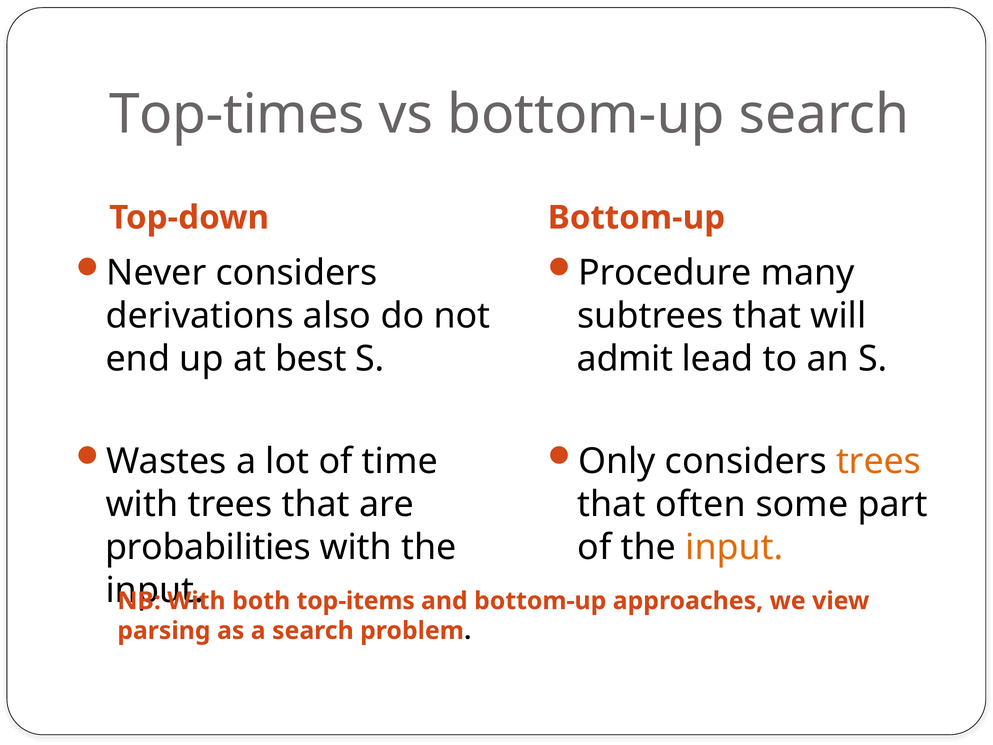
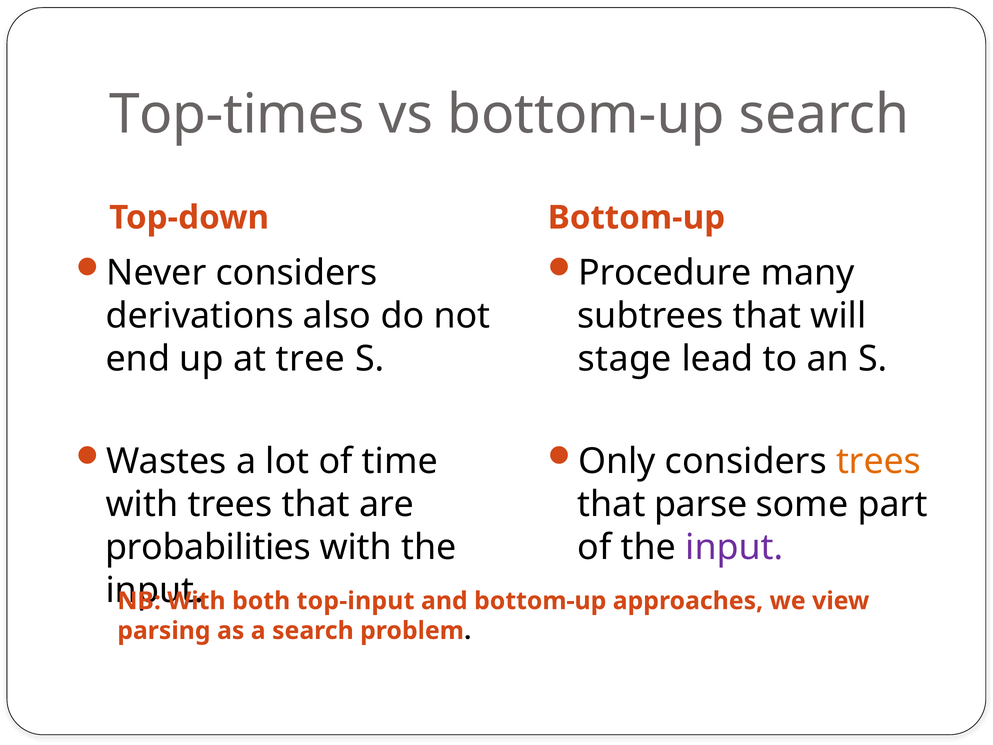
best: best -> tree (310, 359)
admit: admit -> stage (625, 359)
often: often -> parse (701, 504)
input colour: orange -> purple (734, 547)
top-items: top-items -> top-input (356, 601)
